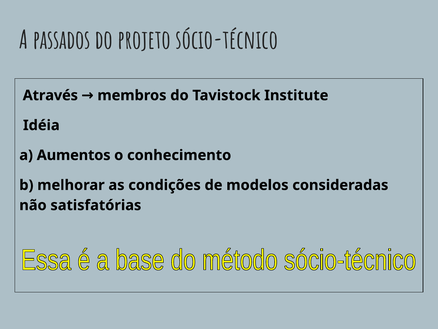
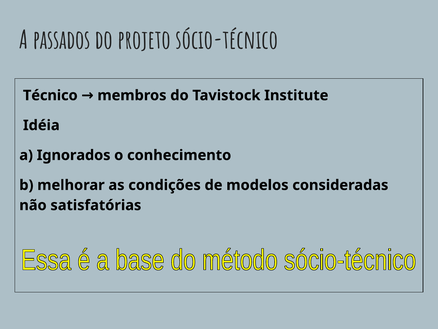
Através: Através -> Técnico (50, 95)
Aumentos: Aumentos -> Ignorados (74, 155)
